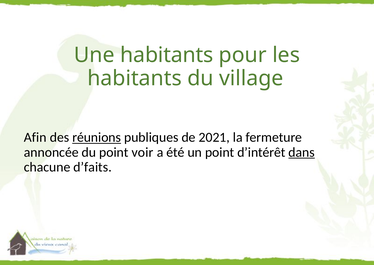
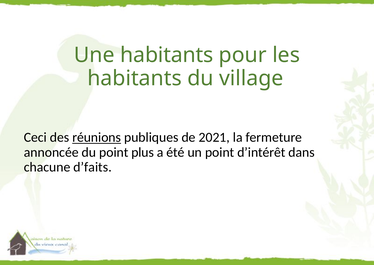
Afin: Afin -> Ceci (35, 137)
voir: voir -> plus (143, 152)
dans underline: present -> none (302, 152)
